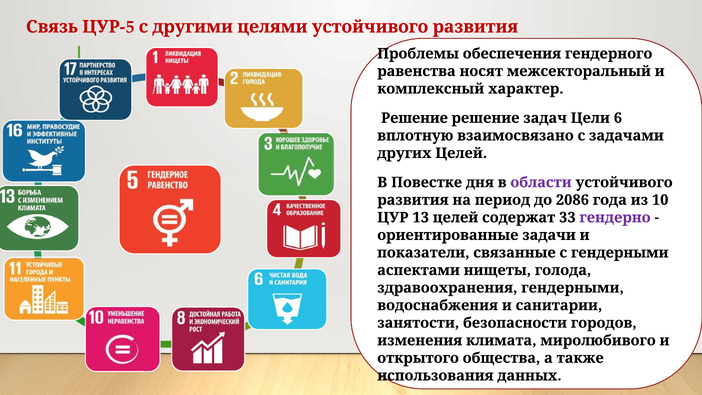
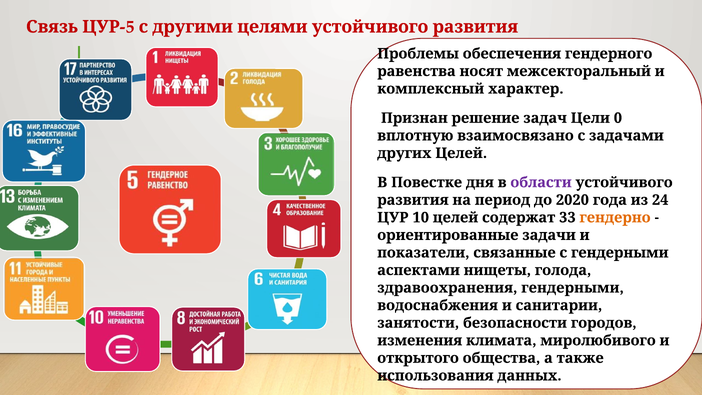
Решение: Решение -> Признан (414, 118)
6: 6 -> 0 (618, 118)
2086: 2086 -> 2020 (572, 200)
10: 10 -> 24 (660, 200)
13: 13 -> 10 (421, 217)
гендерно colour: purple -> orange (615, 217)
